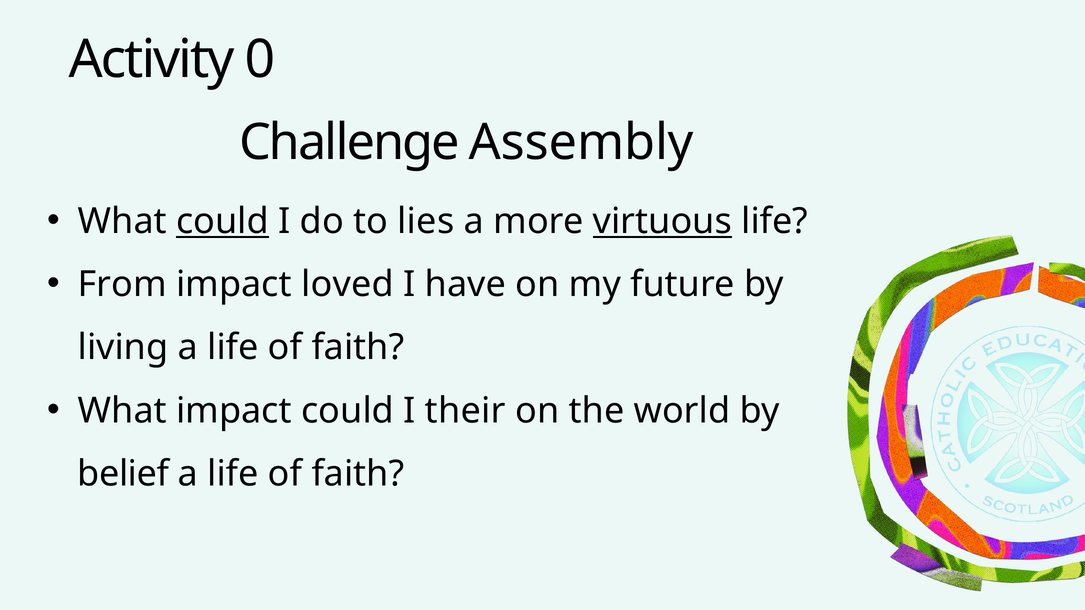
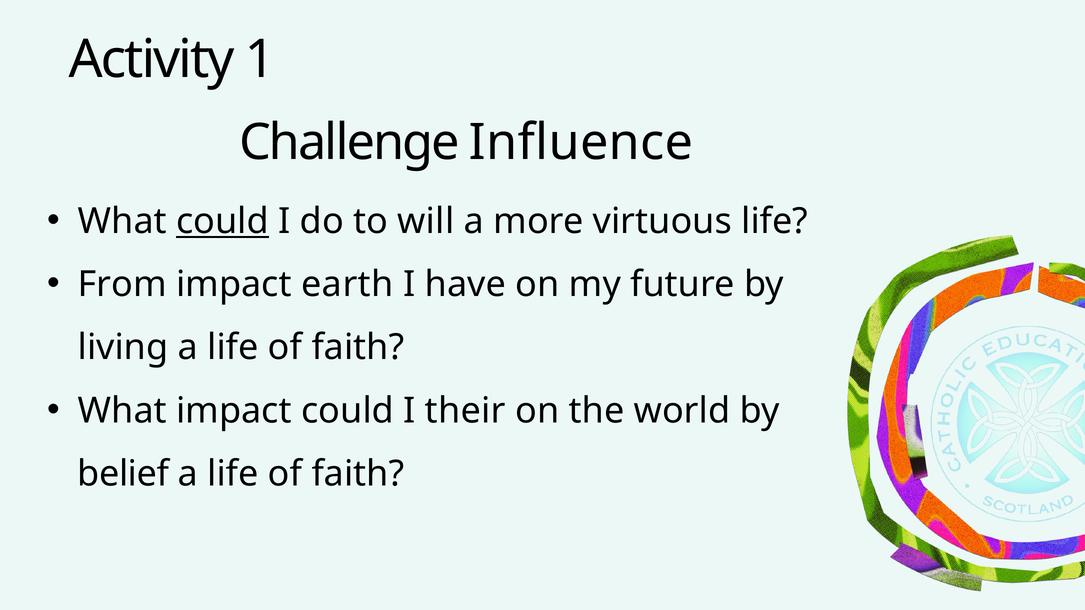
0: 0 -> 1 (260, 60)
Assembly: Assembly -> Influence (581, 142)
lies: lies -> will (426, 222)
virtuous underline: present -> none (662, 222)
loved: loved -> earth (347, 285)
